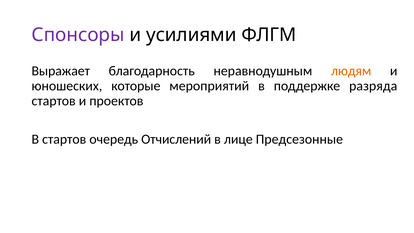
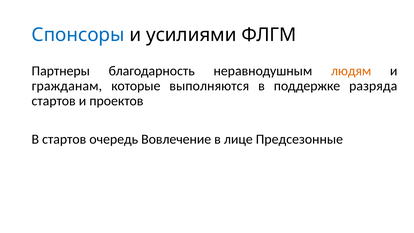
Спонсоры colour: purple -> blue (78, 35)
Выражает: Выражает -> Партнеры (61, 71)
юношеских: юношеских -> гражданам (67, 86)
мероприятий: мероприятий -> выполняются (209, 86)
Отчислений: Отчислений -> Вовлечение (176, 139)
